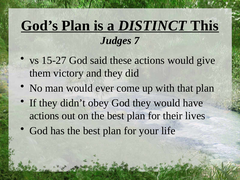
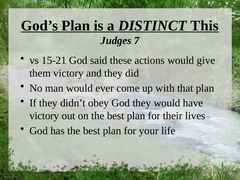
15-27: 15-27 -> 15-21 (54, 60)
actions: actions -> victory (44, 116)
